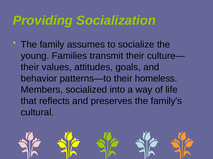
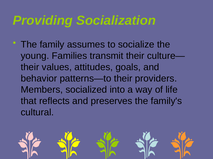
homeless: homeless -> providers (156, 79)
